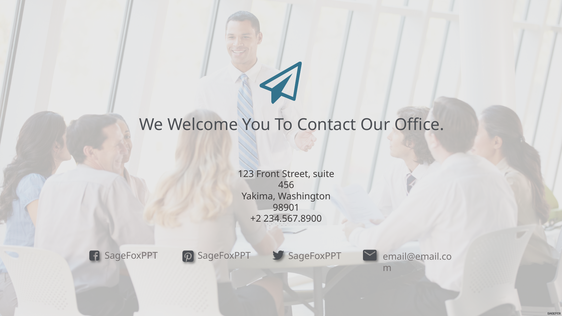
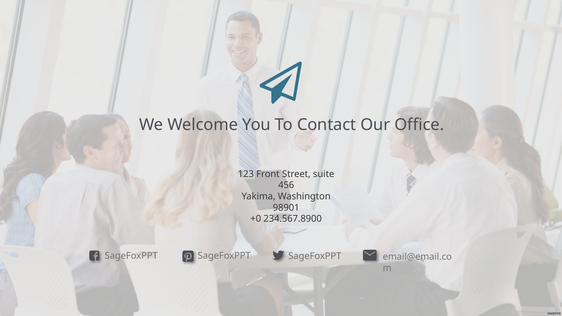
+2: +2 -> +0 (256, 219)
